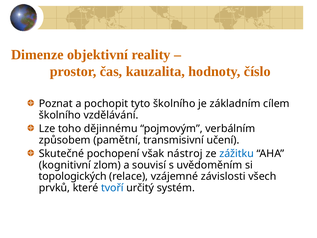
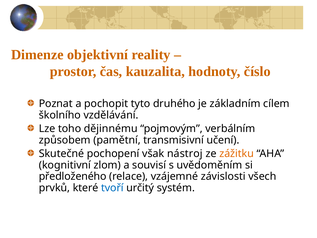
tyto školního: školního -> druhého (174, 104)
zážitku colour: blue -> orange (237, 153)
topologických: topologických -> předloženého (73, 176)
